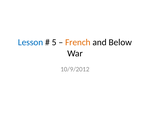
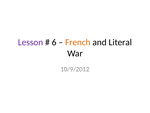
Lesson colour: blue -> purple (31, 42)
5: 5 -> 6 (54, 42)
Below: Below -> Literal (120, 42)
